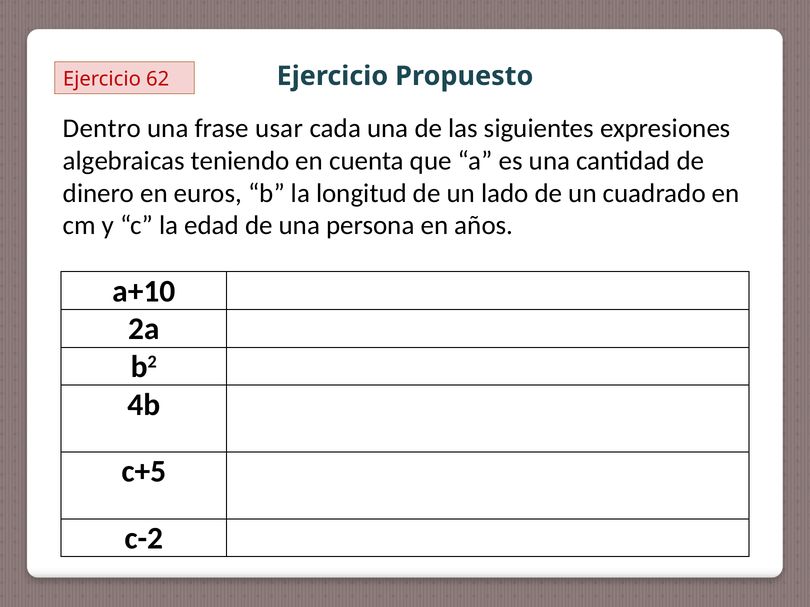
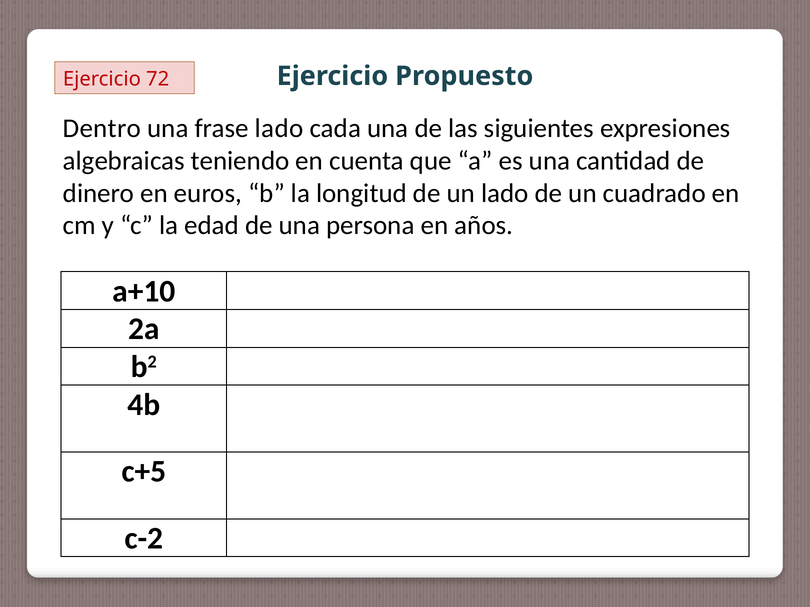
62: 62 -> 72 (158, 79)
frase usar: usar -> lado (279, 128)
